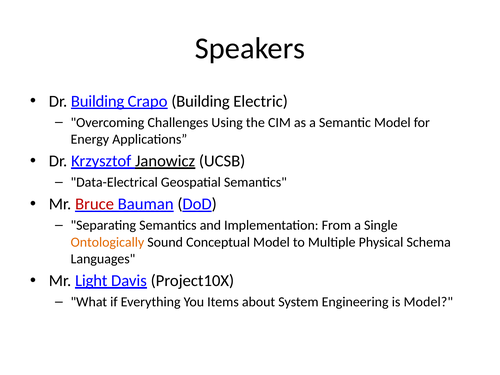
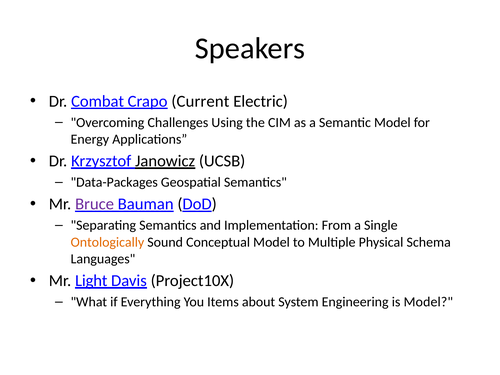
Dr Building: Building -> Combat (98, 101)
Crapo Building: Building -> Current (200, 101)
Data-Electrical: Data-Electrical -> Data-Packages (114, 182)
Bruce colour: red -> purple (95, 204)
